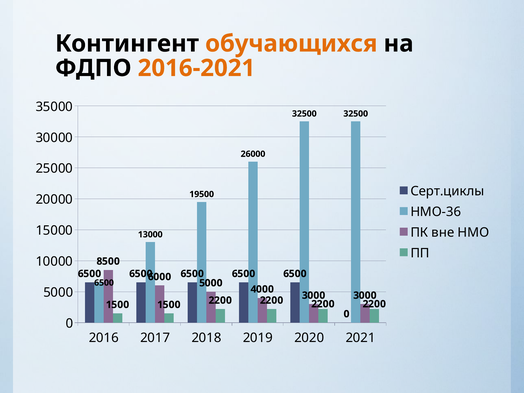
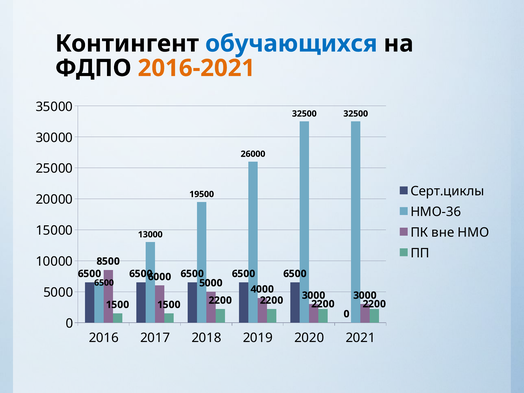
обучающихся colour: orange -> blue (291, 44)
